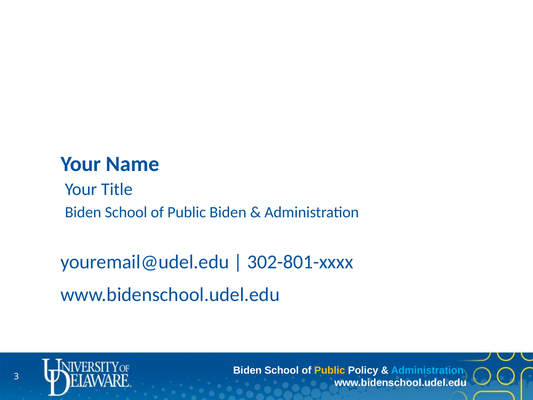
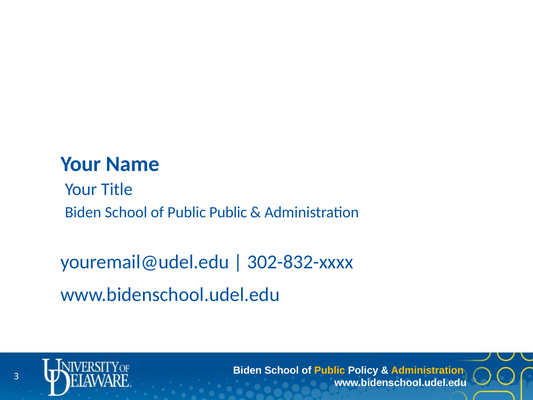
Public Biden: Biden -> Public (228, 212)
302-801-xxxx: 302-801-xxxx -> 302-832-xxxx (300, 262)
Administration colour: light blue -> yellow (427, 370)
